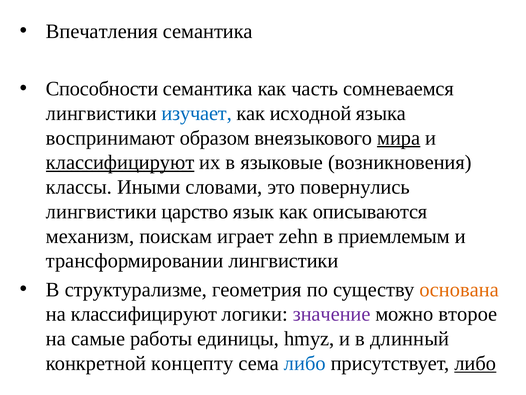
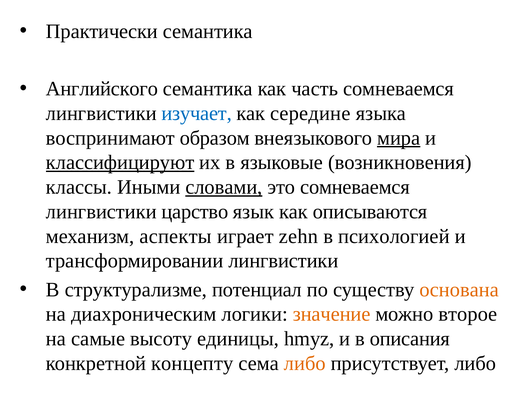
Впечатления: Впечатления -> Практически (102, 31)
Способности: Способности -> Английского (102, 89)
исходной: исходной -> середине (310, 113)
словами underline: none -> present (224, 187)
это повернулись: повернулись -> сомневаемся (355, 187)
поискам: поискам -> аспекты (176, 236)
приемлемым: приемлемым -> психологией (394, 236)
геометрия: геометрия -> потенциал (257, 289)
на классифицируют: классифицируют -> диахроническим (144, 314)
значение colour: purple -> orange (332, 314)
работы: работы -> высоту (161, 338)
длинный: длинный -> описания (410, 338)
либо colour: blue -> orange (305, 363)
либо underline: present -> none (475, 363)
